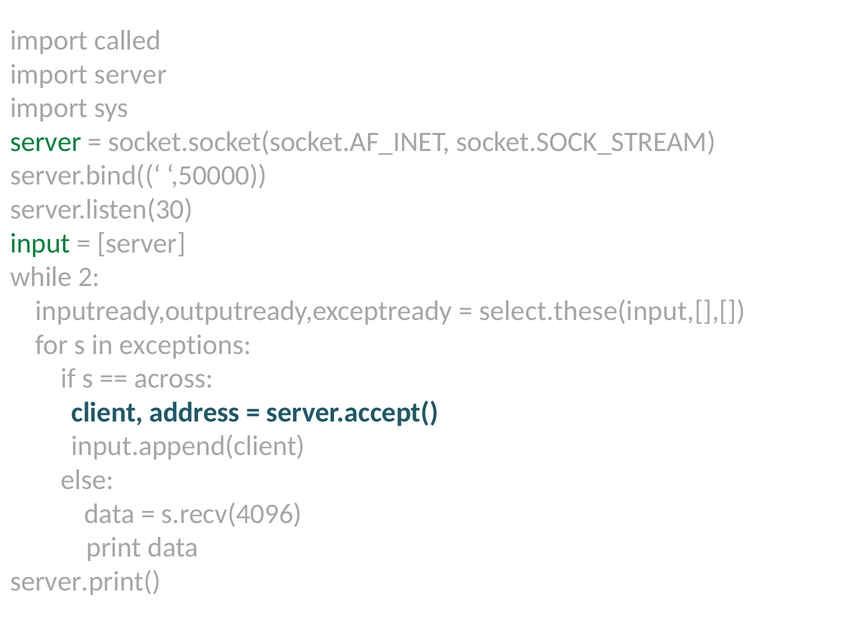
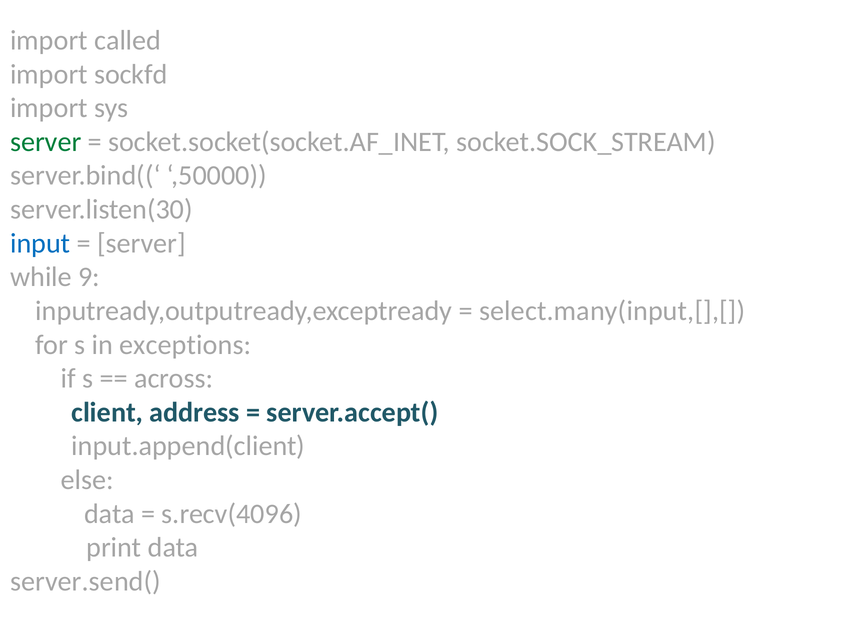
import server: server -> sockfd (131, 74)
input colour: green -> blue (40, 243)
2: 2 -> 9 (89, 277)
select.these(input,[],[: select.these(input,[],[ -> select.many(input,[],[ (612, 311)
server.print(: server.print( -> server.send( (85, 581)
